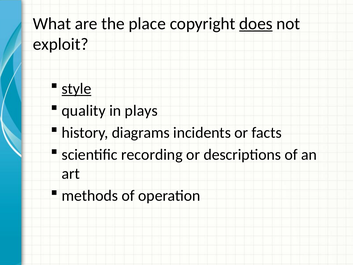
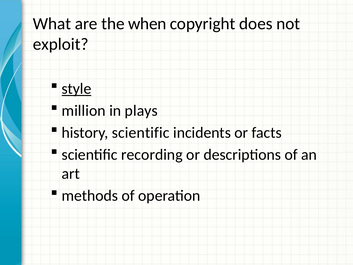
place: place -> when (147, 24)
does underline: present -> none (256, 24)
quality: quality -> million (84, 111)
history diagrams: diagrams -> scientific (141, 133)
